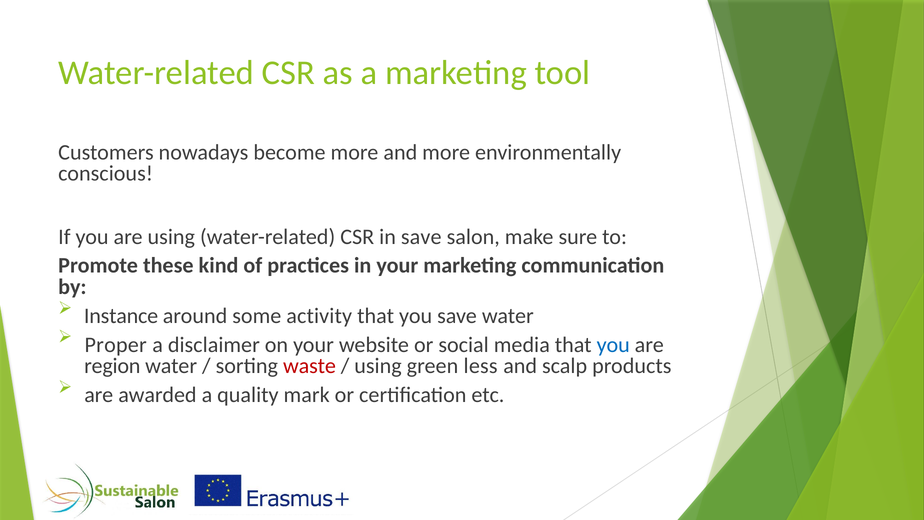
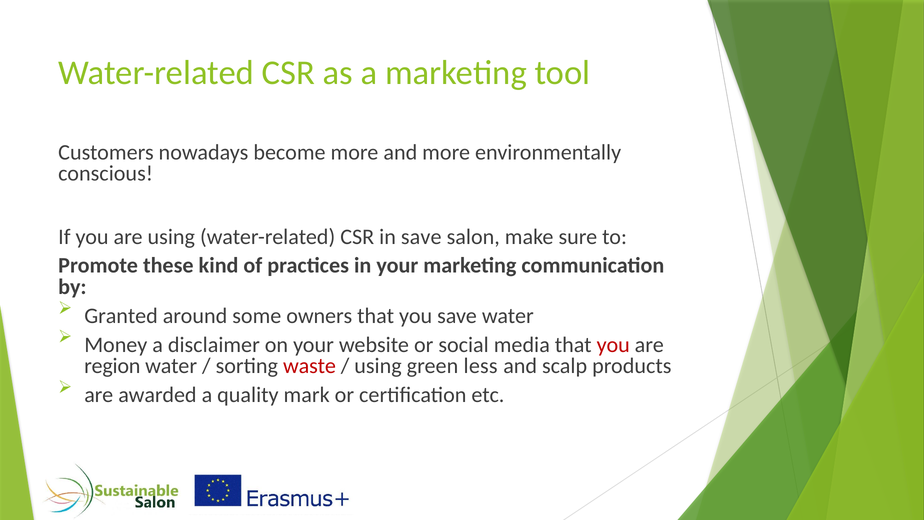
Instance: Instance -> Granted (121, 316)
activity: activity -> owners (319, 316)
Proper: Proper -> Money (116, 345)
you colour: blue -> red (613, 345)
